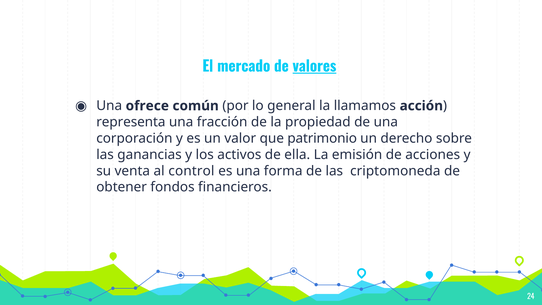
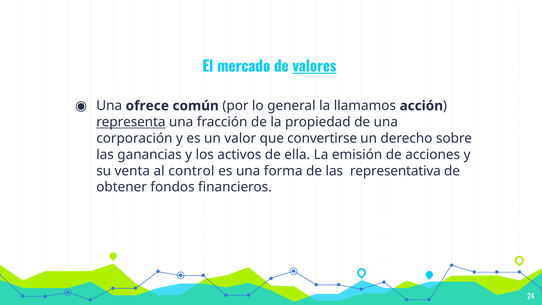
representa underline: none -> present (131, 122)
patrimonio: patrimonio -> convertirse (322, 138)
criptomoneda: criptomoneda -> representativa (395, 171)
